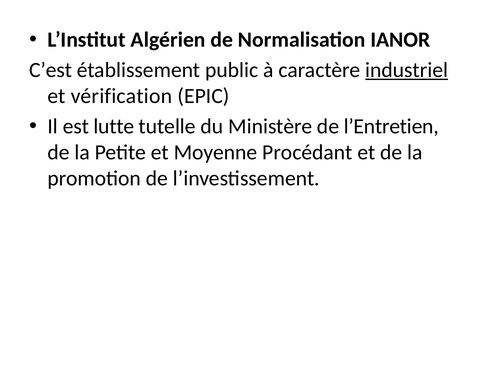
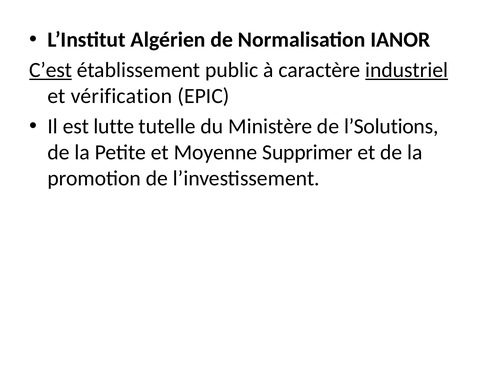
C’est underline: none -> present (51, 70)
l’Entretien: l’Entretien -> l’Solutions (391, 126)
Procédant: Procédant -> Supprimer (308, 152)
